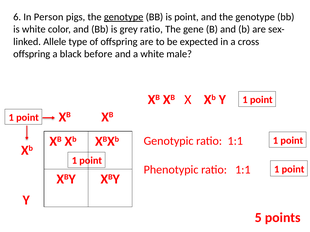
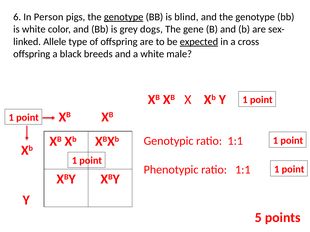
is point: point -> blind (186, 17)
grey ratio: ratio -> dogs (151, 29)
expected underline: none -> present (199, 42)
before: before -> breeds (98, 54)
